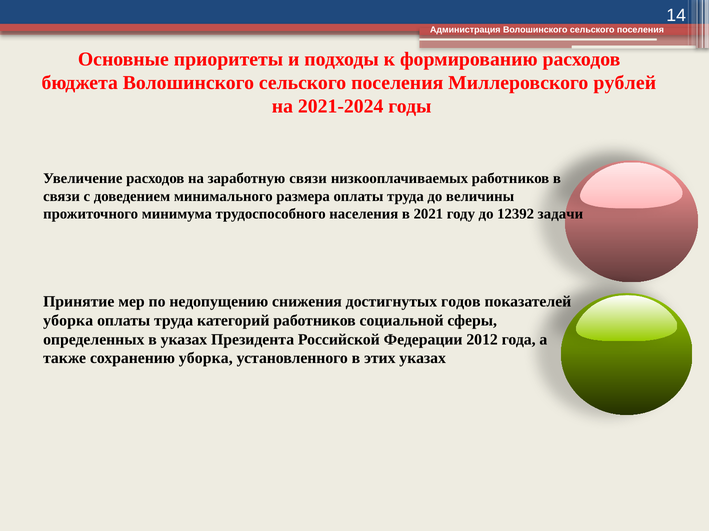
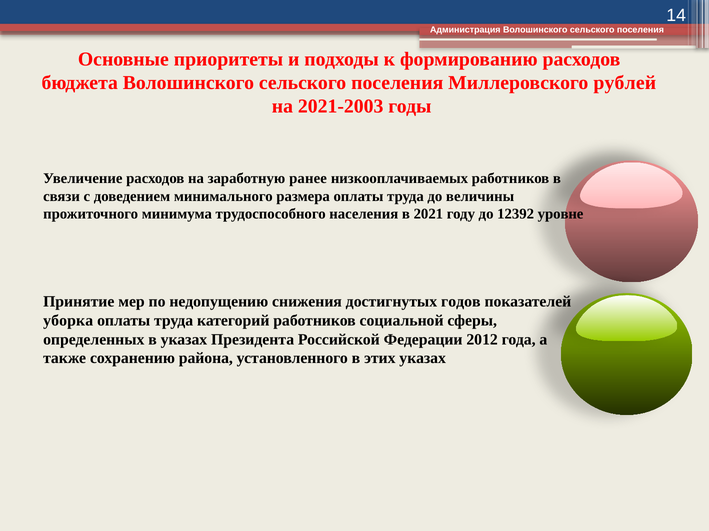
2021-2024: 2021-2024 -> 2021-2003 (341, 107)
заработную связи: связи -> ранее (308, 179)
задачи: задачи -> уровне (561, 214)
сохранению уборка: уборка -> района (206, 359)
